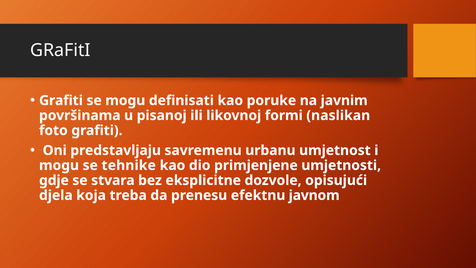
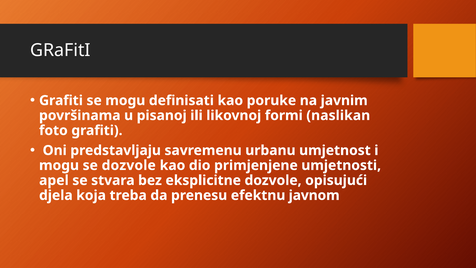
se tehnike: tehnike -> dozvole (129, 165)
gdje: gdje -> apel (54, 180)
